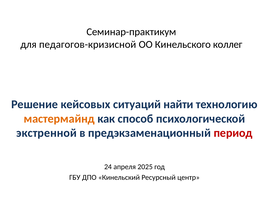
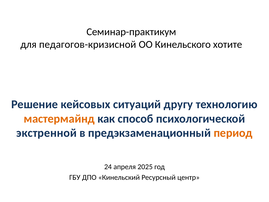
коллег: коллег -> хотите (228, 44)
найти: найти -> другу (178, 104)
период colour: red -> orange (233, 133)
